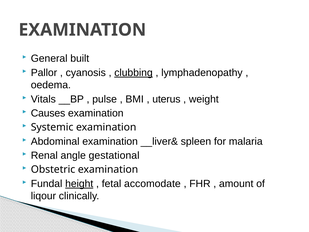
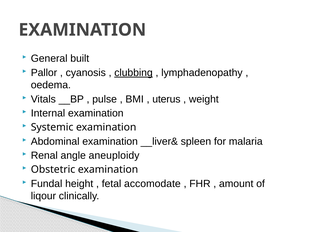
Causes: Causes -> Internal (48, 113)
gestational: gestational -> aneuploidy (114, 155)
height underline: present -> none (79, 183)
